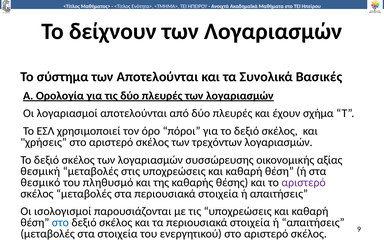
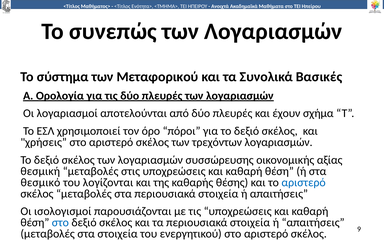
δείχνουν: δείχνουν -> συνεπώς (113, 31)
των Αποτελούνται: Αποτελούνται -> Μεταφορικού (157, 77)
πληθυσμό: πληθυσμό -> λογίζονται (108, 182)
αριστερό colour: purple -> blue (304, 182)
